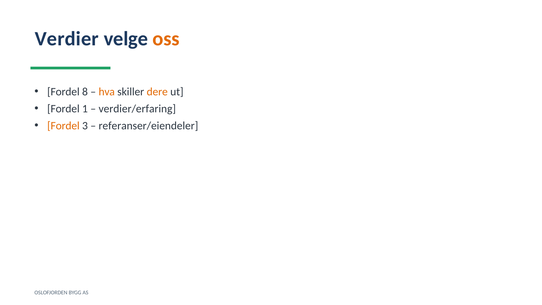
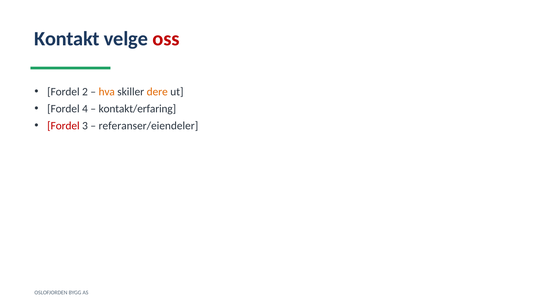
Verdier: Verdier -> Kontakt (67, 39)
oss colour: orange -> red (166, 39)
8: 8 -> 2 (85, 92)
1: 1 -> 4 (85, 109)
verdier/erfaring: verdier/erfaring -> kontakt/erfaring (137, 109)
Fordel colour: orange -> red (63, 126)
